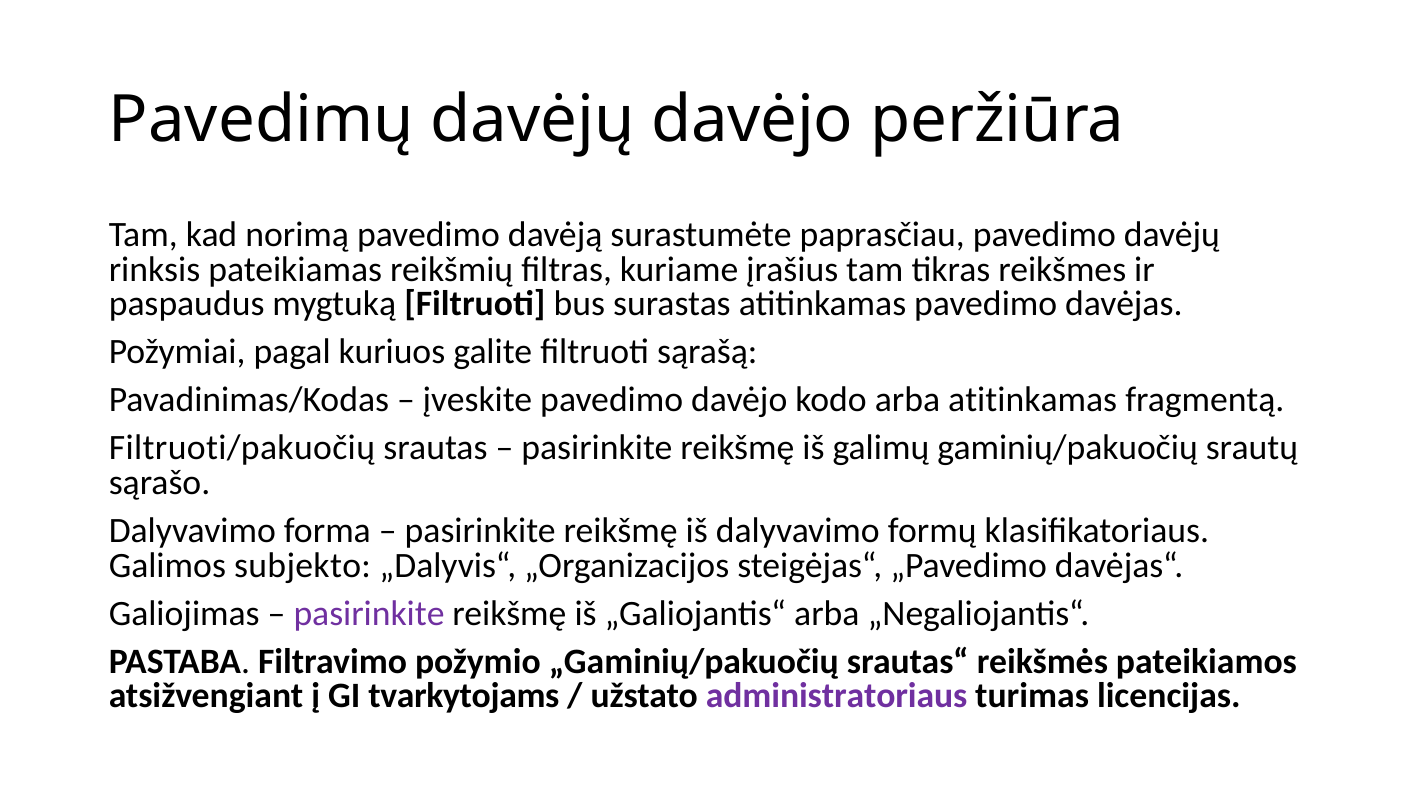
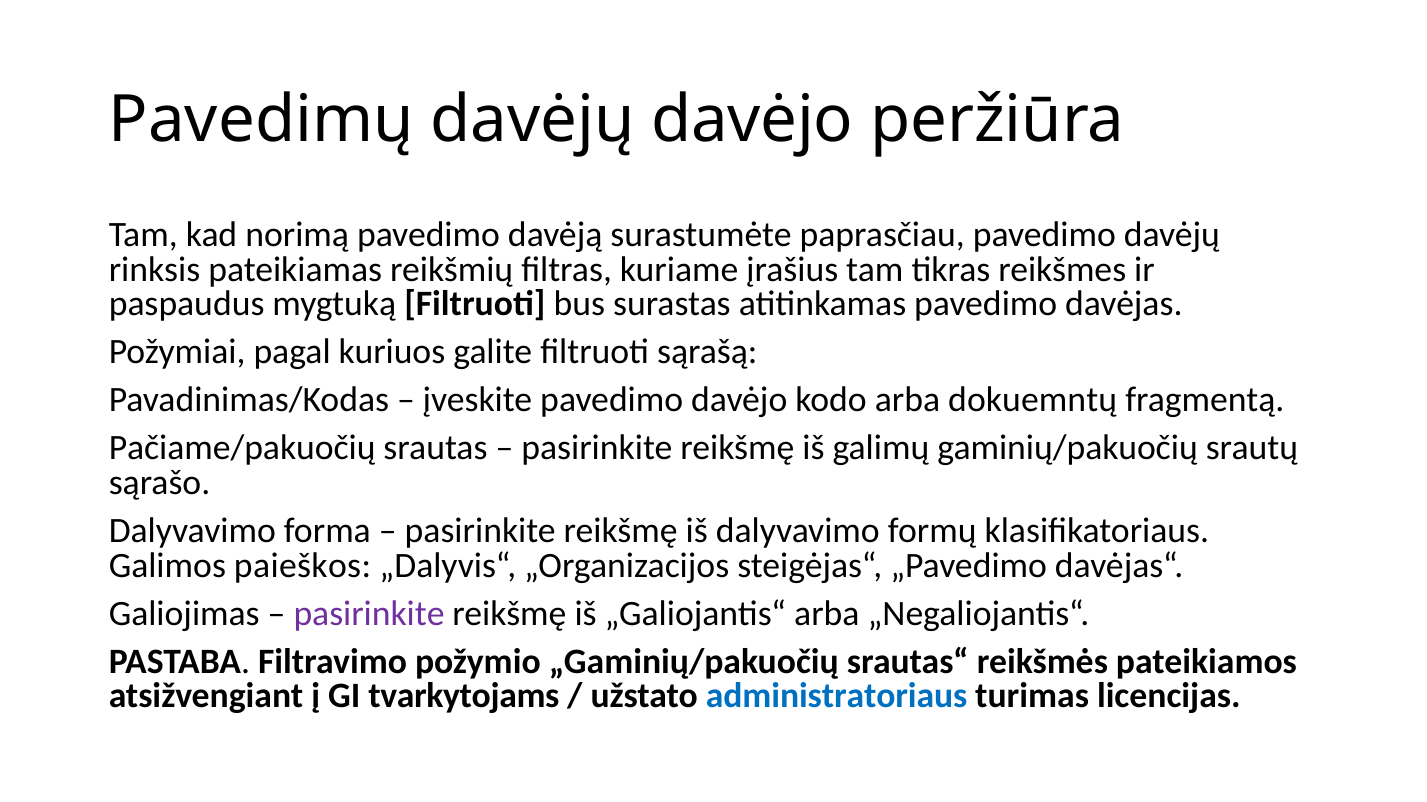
arba atitinkamas: atitinkamas -> dokuemntų (1033, 400)
Filtruoti/pakuočių: Filtruoti/pakuočių -> Pačiame/pakuočių (242, 448)
subjekto: subjekto -> paieškos (303, 566)
administratoriaus colour: purple -> blue (837, 697)
